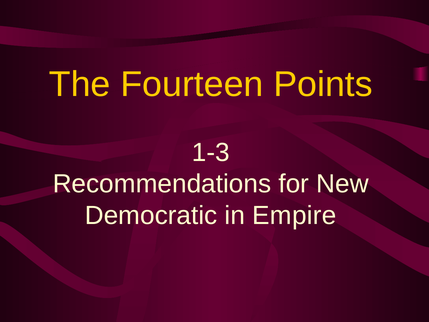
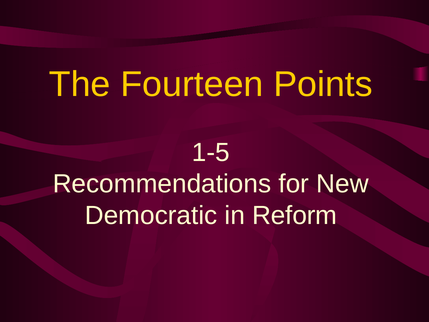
1-3: 1-3 -> 1-5 (211, 152)
Empire: Empire -> Reform (295, 215)
